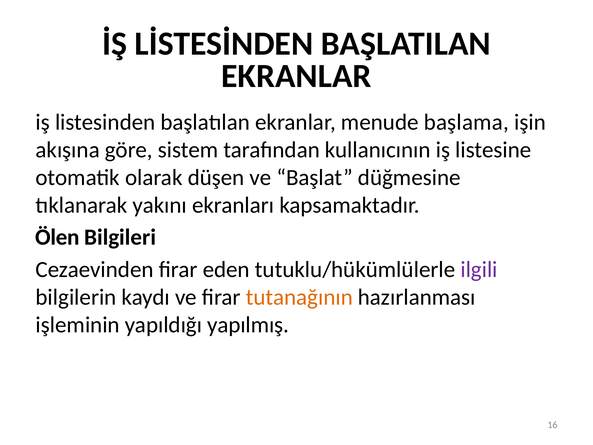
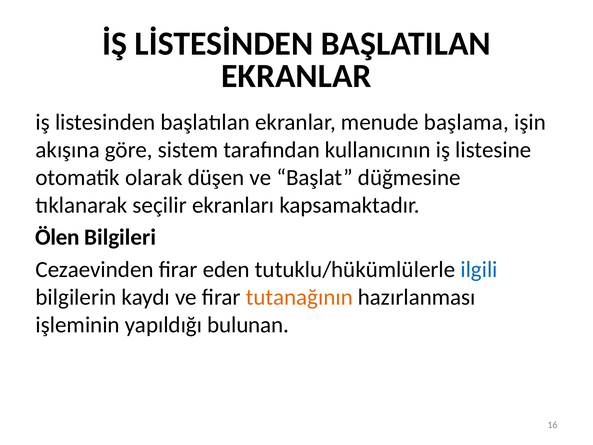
yakını: yakını -> seçilir (160, 205)
ilgili colour: purple -> blue (479, 269)
yapılmış: yapılmış -> bulunan (248, 325)
